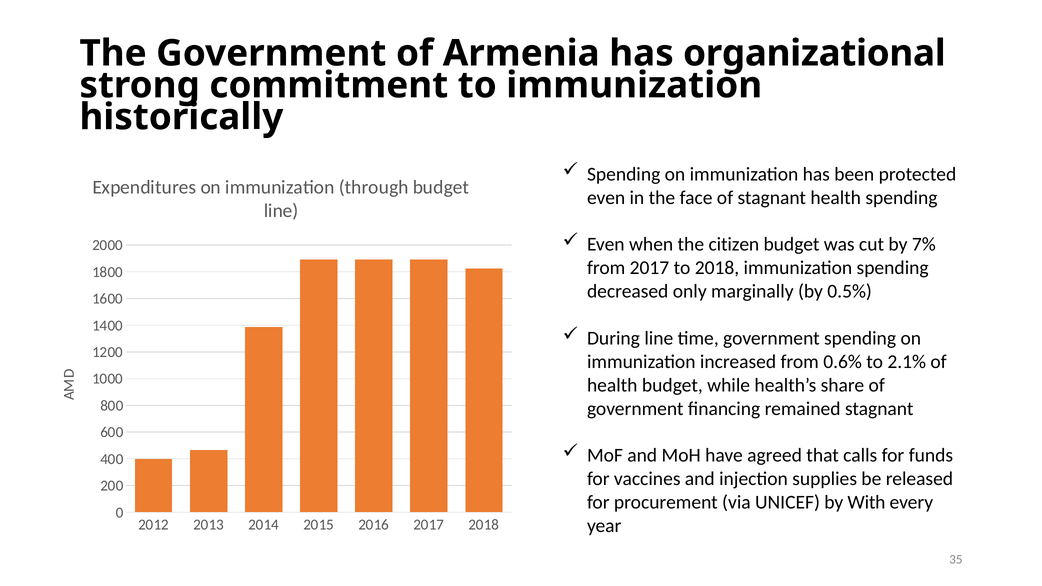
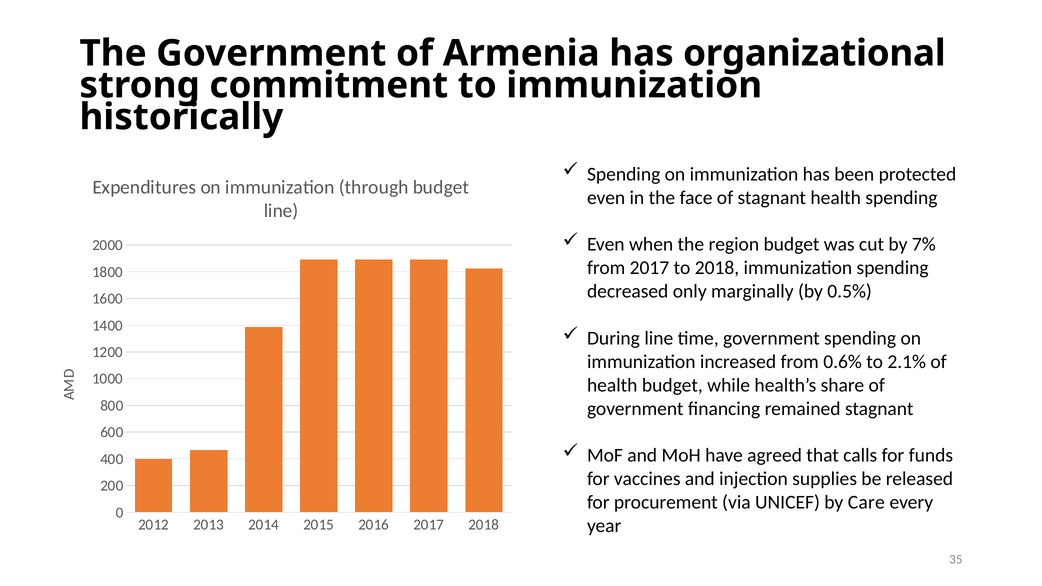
citizen: citizen -> region (734, 245)
With: With -> Care (866, 502)
